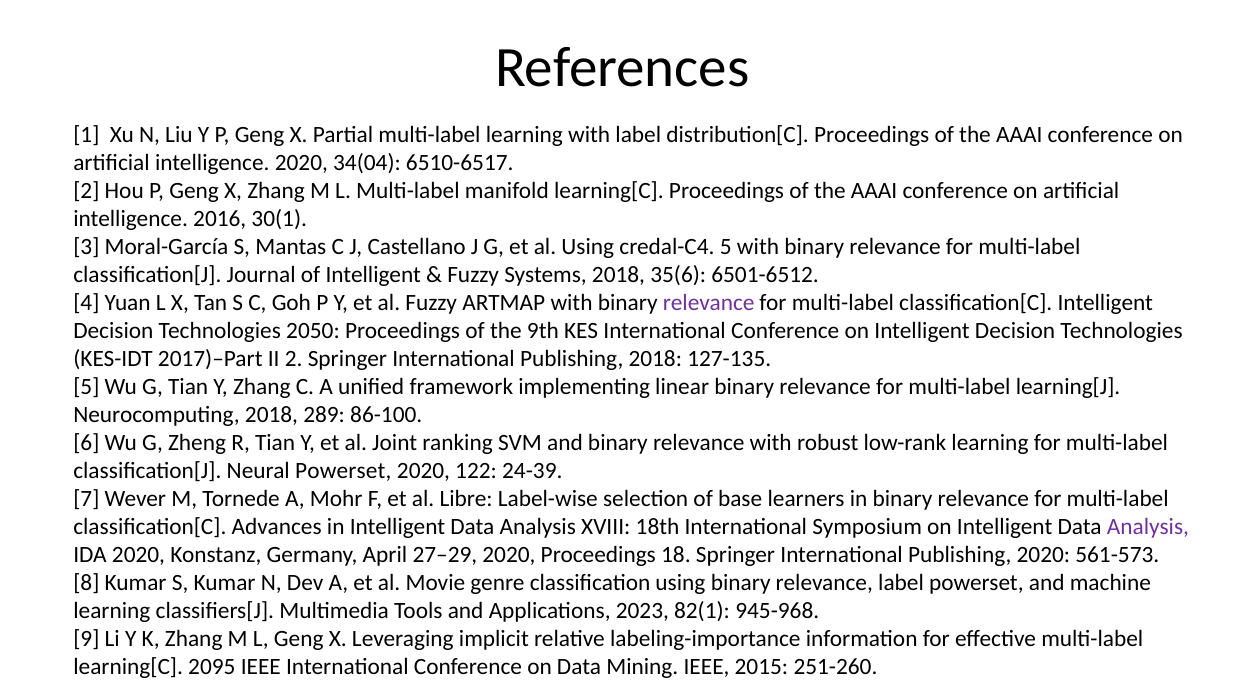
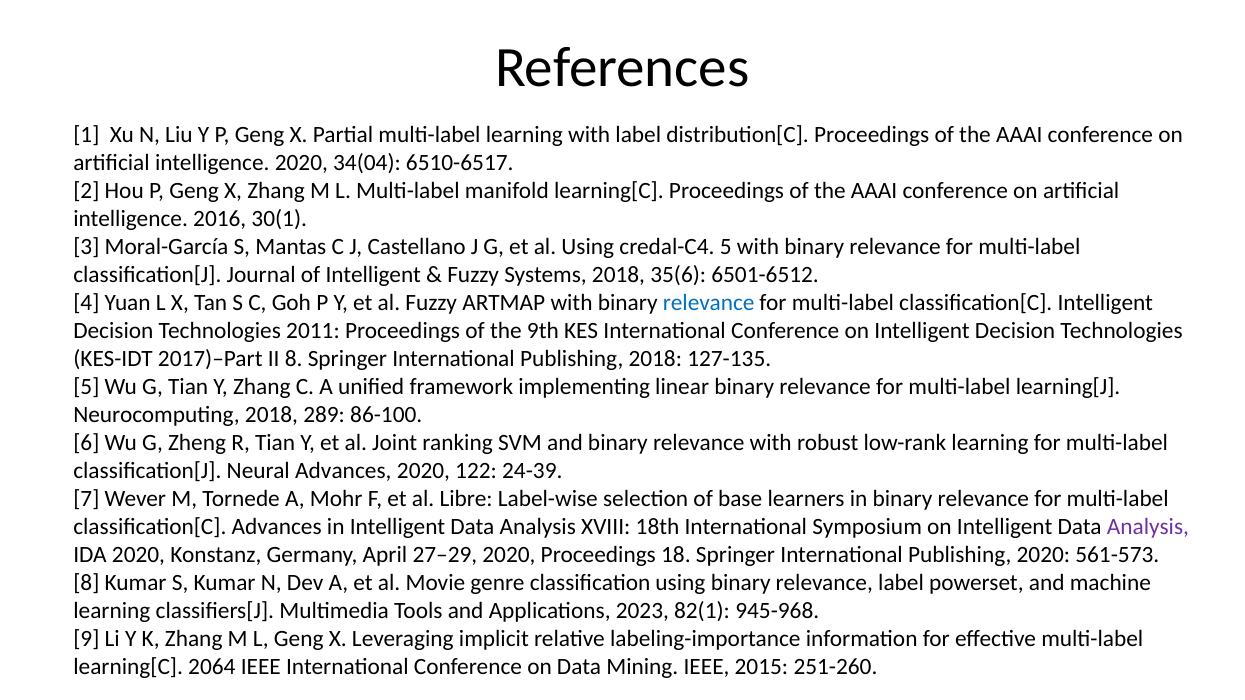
relevance colour: purple -> blue (709, 302)
2050: 2050 -> 2011 (313, 331)
II 2: 2 -> 8 (294, 359)
Neural Powerset: Powerset -> Advances (343, 471)
2095: 2095 -> 2064 (212, 667)
